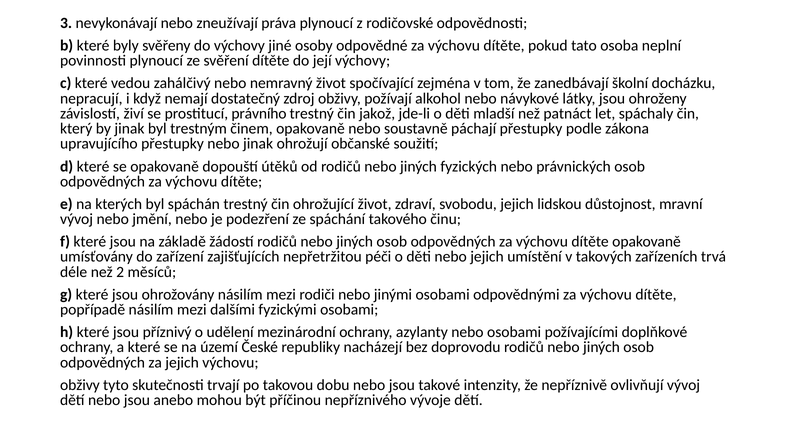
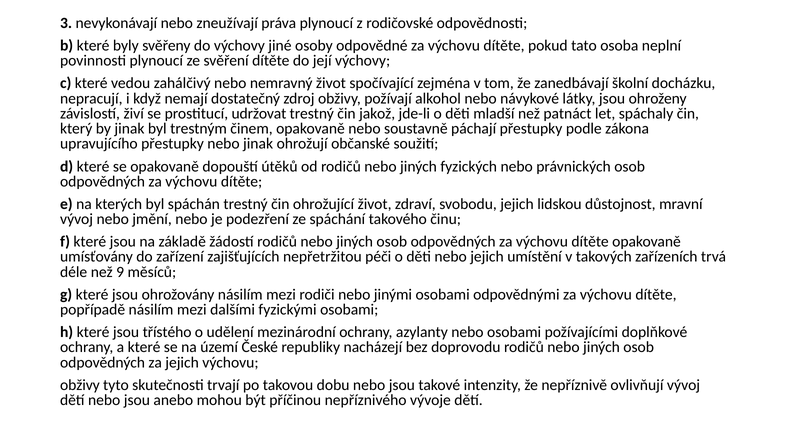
právního: právního -> udržovat (259, 114)
2: 2 -> 9 (120, 272)
příznivý: příznivý -> třístého (167, 332)
